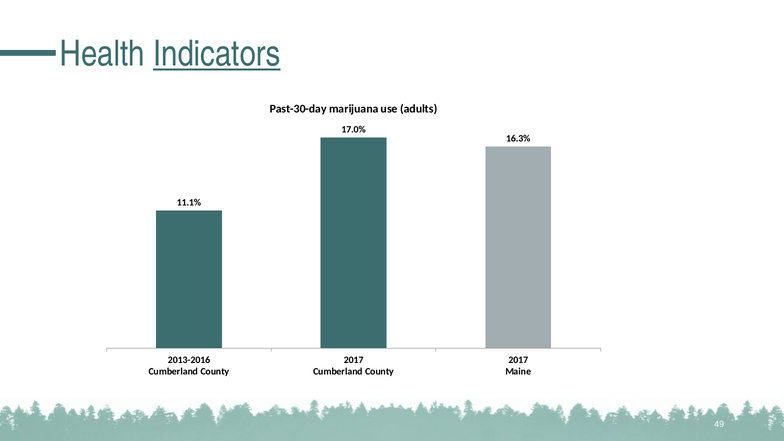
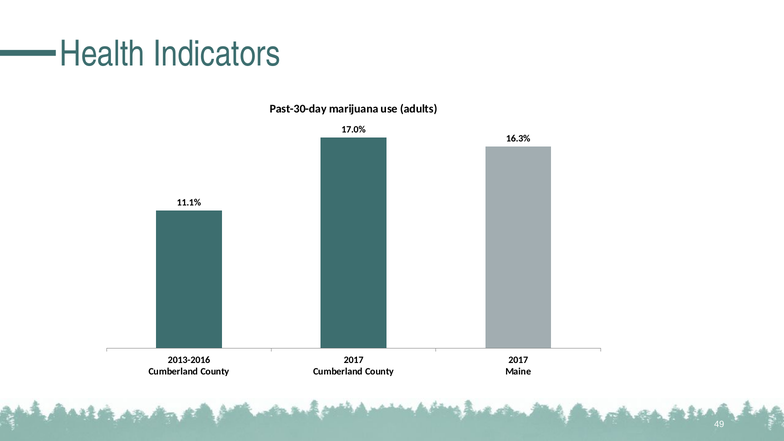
Indicators underline: present -> none (217, 54)
